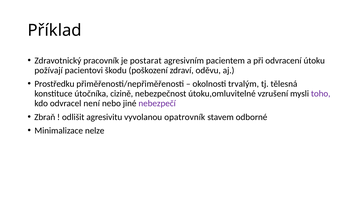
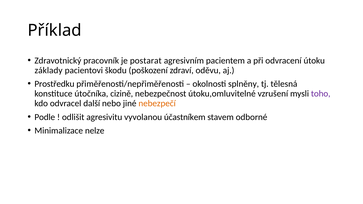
požívají: požívají -> základy (49, 70)
trvalým: trvalým -> splněny (244, 84)
není: není -> další (92, 104)
nebezpečí colour: purple -> orange (157, 104)
Zbraň: Zbraň -> Podle (45, 117)
opatrovník: opatrovník -> účastníkem (185, 117)
